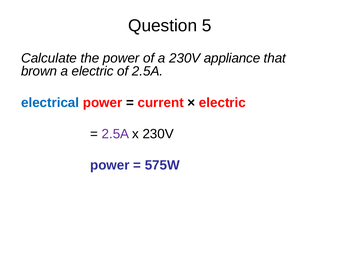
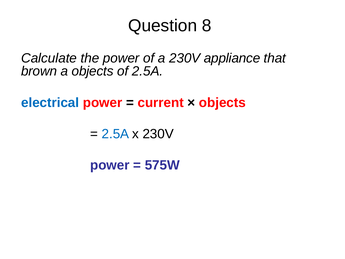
5: 5 -> 8 (207, 26)
a electric: electric -> objects (93, 71)
electric: electric -> objects (222, 103)
2.5A colour: purple -> blue (115, 134)
